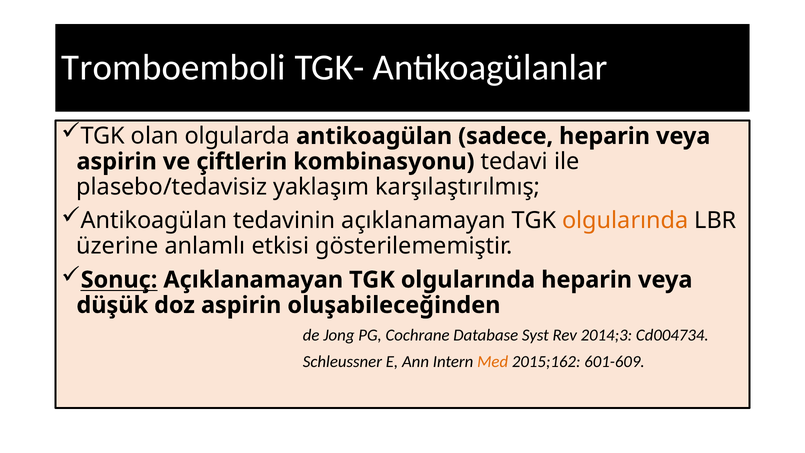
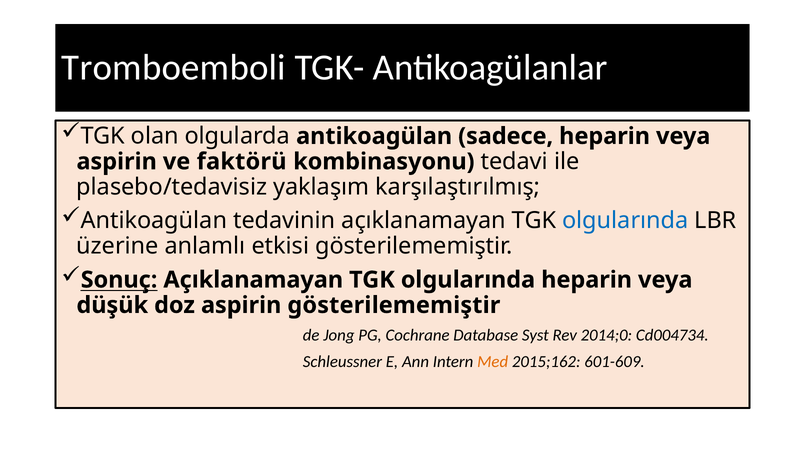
çiftlerin: çiftlerin -> faktörü (242, 161)
olgularında colour: orange -> blue (625, 221)
aspirin oluşabileceğinden: oluşabileceğinden -> gösterilememiştir (394, 305)
2014;3: 2014;3 -> 2014;0 (606, 335)
